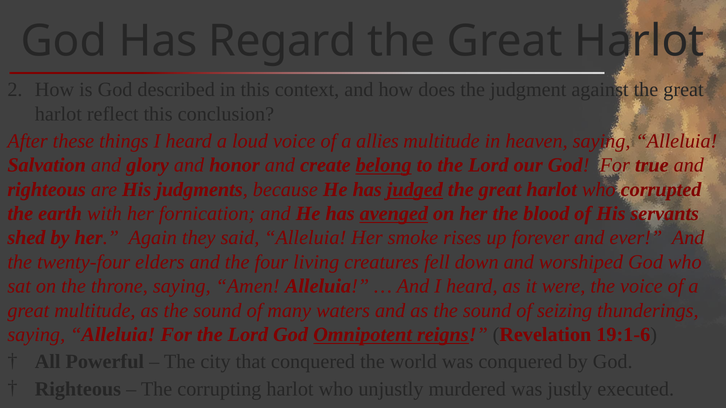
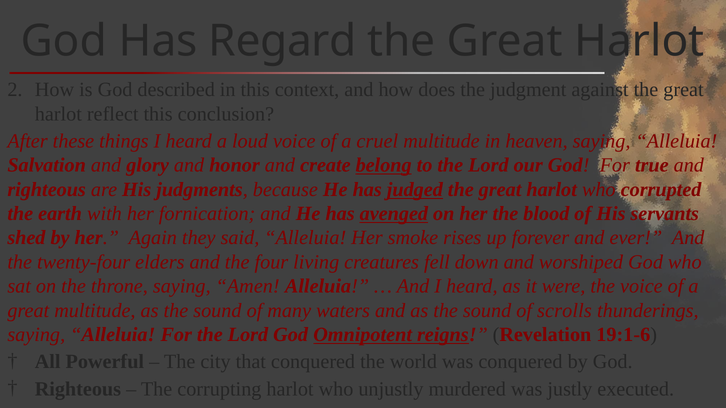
allies: allies -> cruel (377, 141)
seizing: seizing -> scrolls (564, 311)
